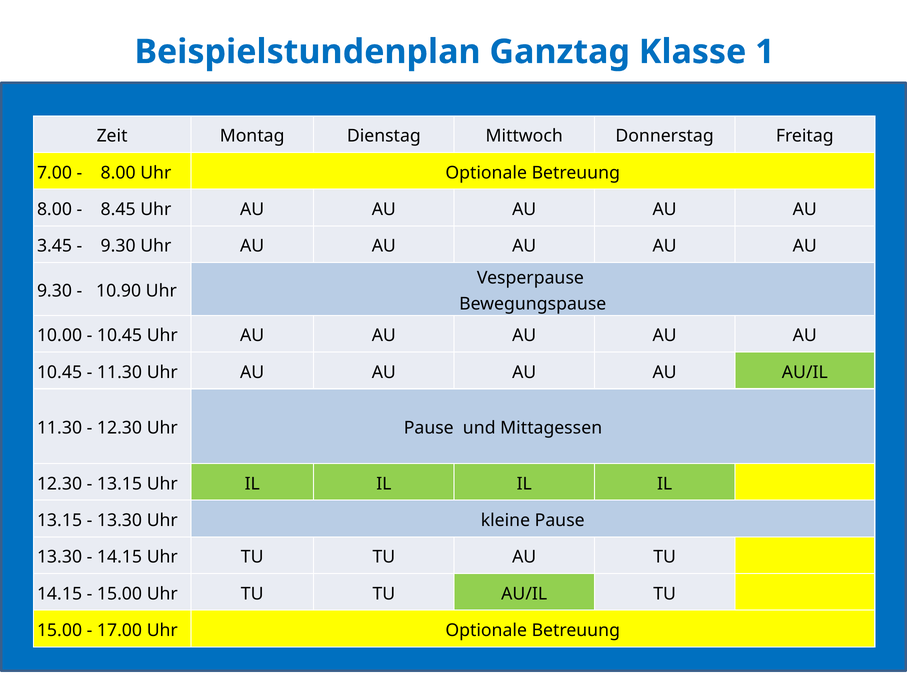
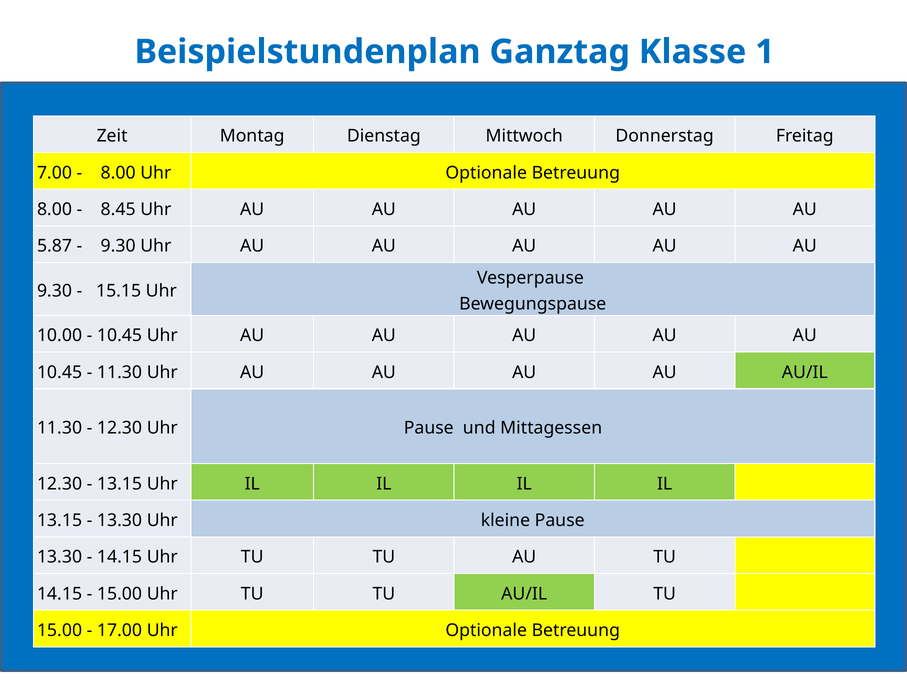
3.45: 3.45 -> 5.87 (55, 246)
10.90: 10.90 -> 15.15 (119, 291)
